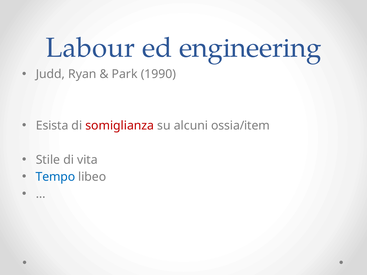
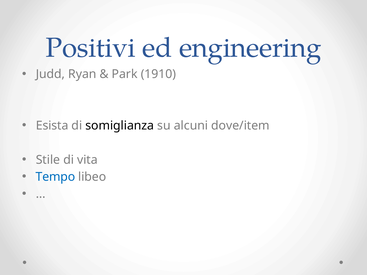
Labour: Labour -> Positivi (91, 48)
1990: 1990 -> 1910 (158, 74)
somiglianza colour: red -> black (120, 126)
ossia/item: ossia/item -> dove/item (240, 126)
